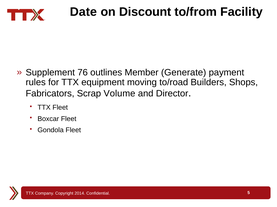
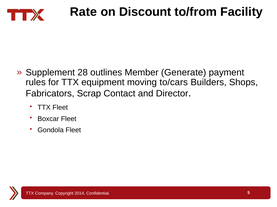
Date: Date -> Rate (84, 12)
76: 76 -> 28 (83, 73)
to/road: to/road -> to/cars (174, 83)
Volume: Volume -> Contact (119, 94)
